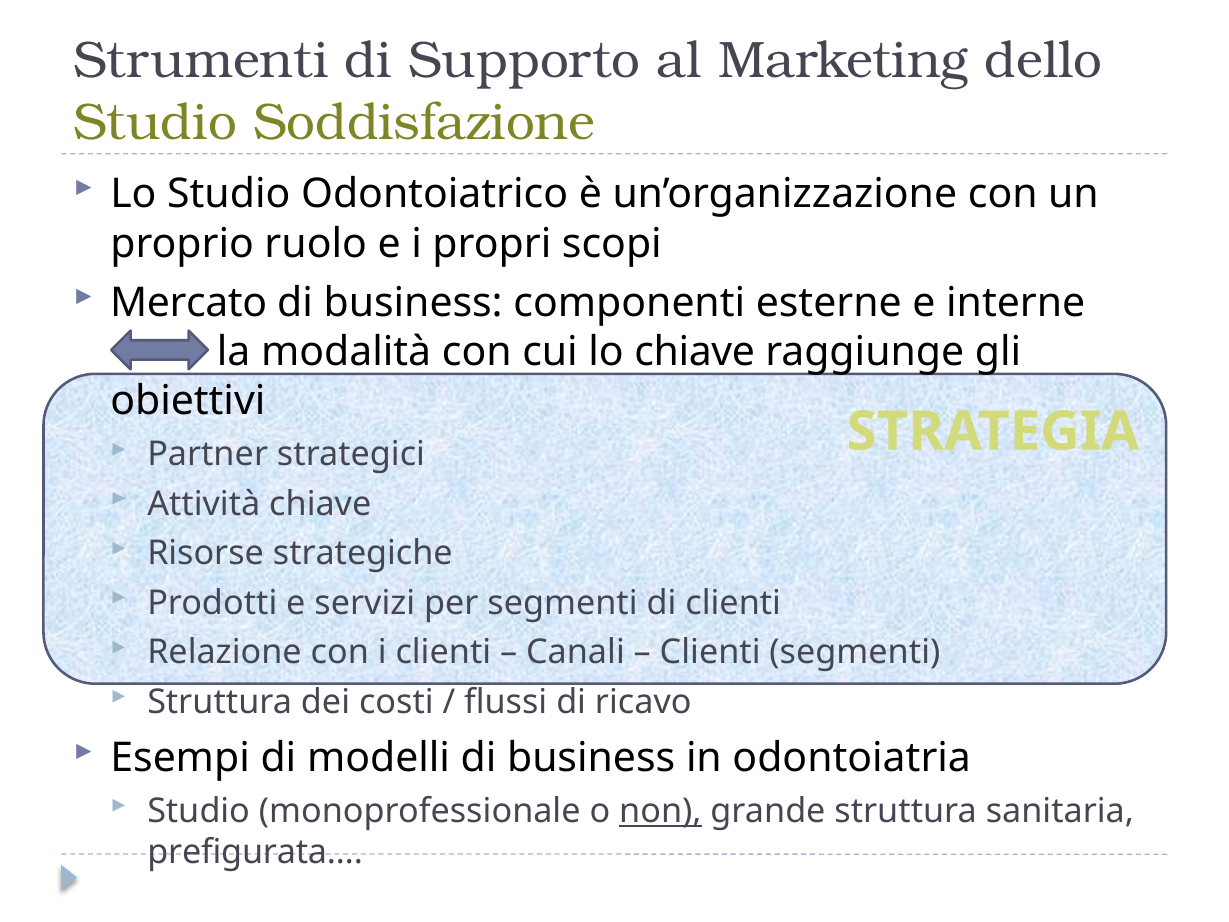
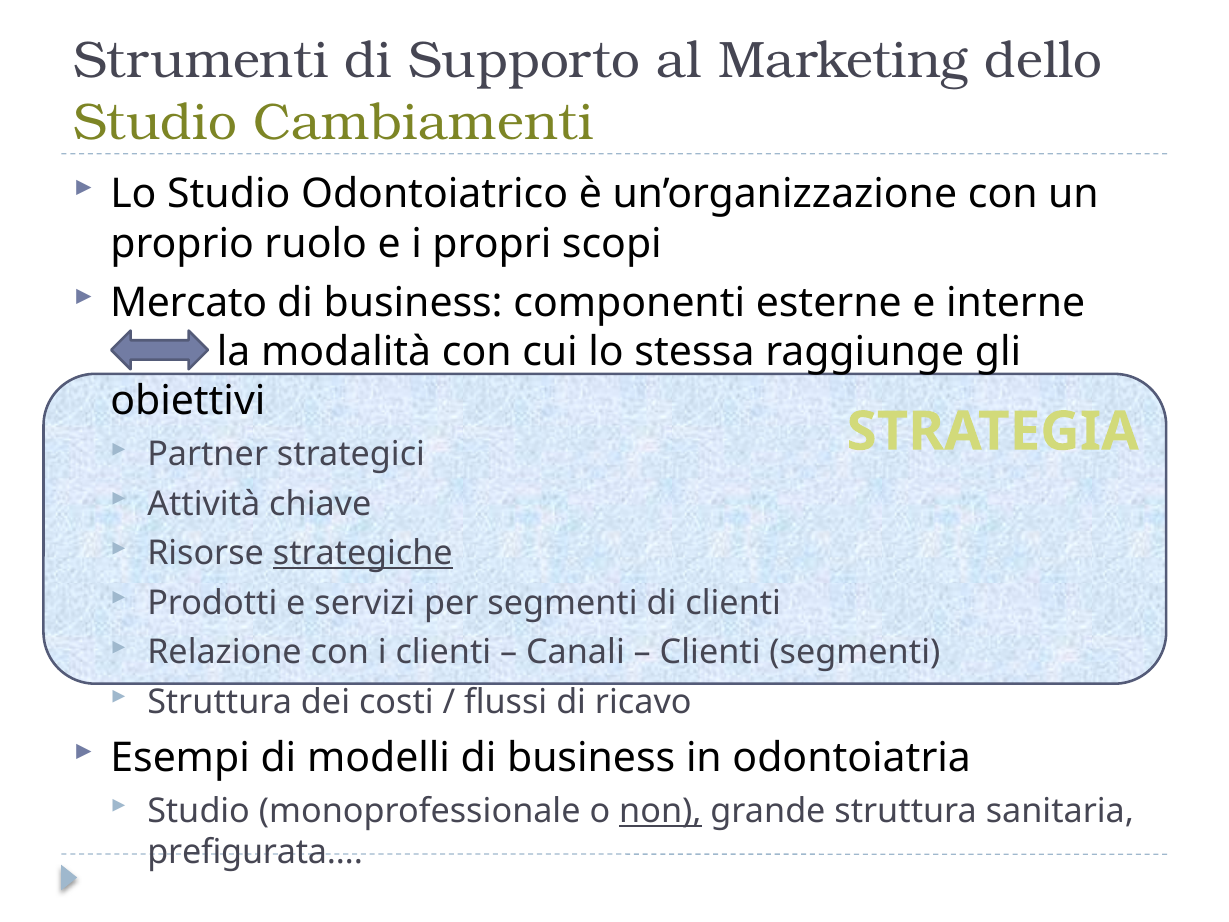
Soddisfazione: Soddisfazione -> Cambiamenti (424, 122)
lo chiave: chiave -> stessa (694, 352)
strategiche underline: none -> present (363, 553)
